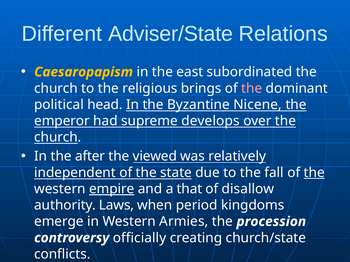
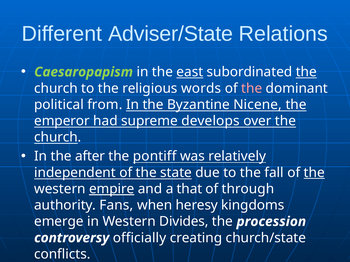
Caesaropapism colour: yellow -> light green (84, 72)
east underline: none -> present (190, 72)
the underline: none -> present (306, 72)
brings: brings -> words (201, 88)
head: head -> from (105, 105)
viewed: viewed -> pontiff (155, 157)
disallow: disallow -> through (248, 189)
Laws: Laws -> Fans (116, 206)
period: period -> heresy (197, 206)
Armies: Armies -> Divides (184, 222)
